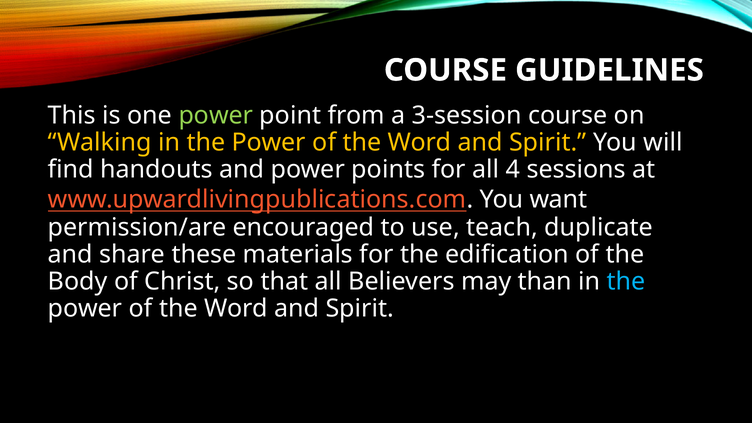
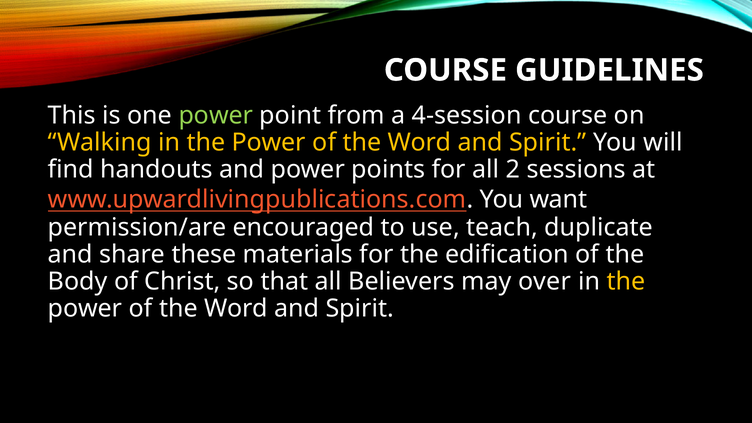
3-session: 3-session -> 4-session (467, 115)
4: 4 -> 2 (513, 169)
than: than -> over (545, 281)
the colour: light blue -> yellow (626, 281)
